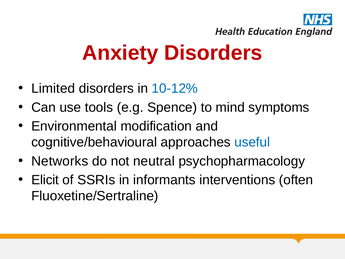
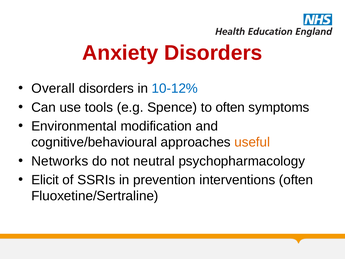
Limited: Limited -> Overall (53, 88)
to mind: mind -> often (230, 107)
useful colour: blue -> orange (252, 142)
informants: informants -> prevention (164, 180)
